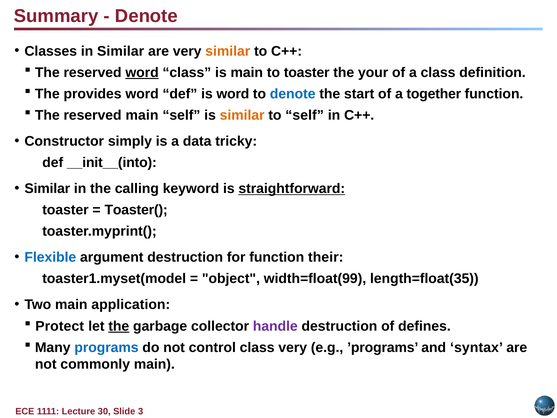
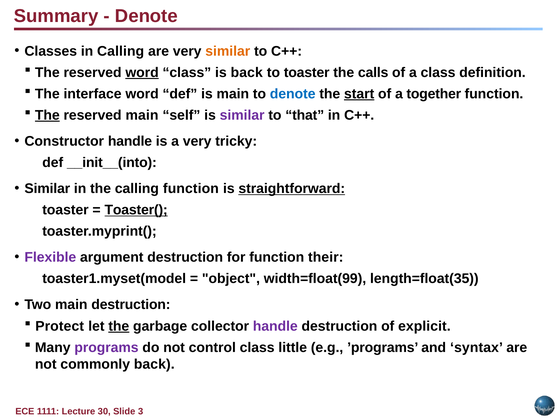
in Similar: Similar -> Calling (121, 51)
is main: main -> back (247, 72)
your: your -> calls (373, 72)
provides: provides -> interface (93, 94)
is word: word -> main (233, 94)
start underline: none -> present (359, 94)
The underline: none -> present (47, 115)
similar colour: orange -> purple (242, 115)
to self: self -> that (305, 115)
Constructor simply: simply -> handle (130, 141)
a data: data -> very (197, 141)
calling keyword: keyword -> function (191, 188)
Toaster( underline: none -> present (136, 210)
Flexible colour: blue -> purple (50, 257)
main application: application -> destruction (131, 305)
defines: defines -> explicit (424, 326)
programs colour: blue -> purple (106, 347)
class very: very -> little (293, 347)
commonly main: main -> back (154, 364)
